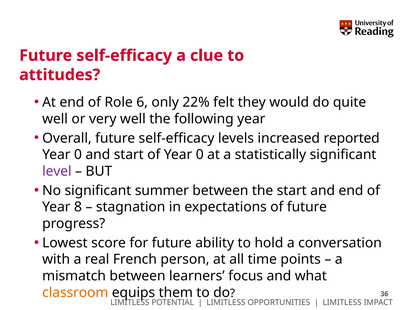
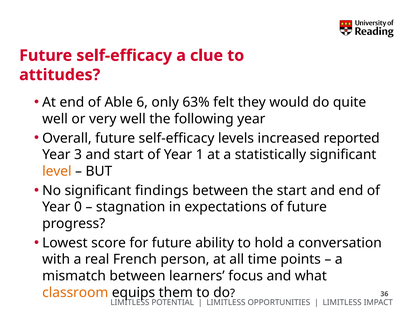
Role: Role -> Able (119, 102)
22%: 22% -> 63% (196, 102)
0: 0 -> 3 (78, 155)
of Year 0: 0 -> 1 (200, 155)
level colour: purple -> orange (57, 171)
summer: summer -> findings (162, 190)
8: 8 -> 0 (78, 207)
